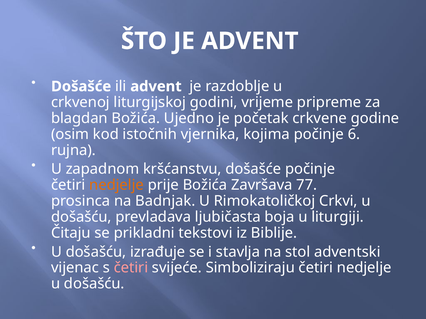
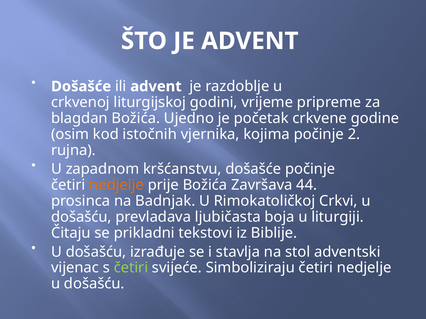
6: 6 -> 2 (354, 134)
77: 77 -> 44 (307, 185)
četiri colour: pink -> light green (131, 268)
